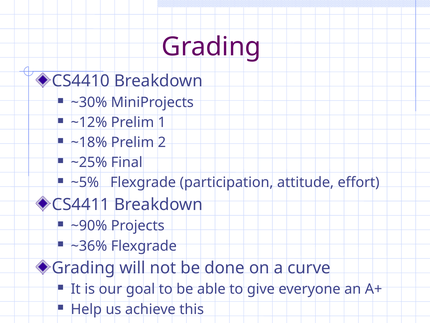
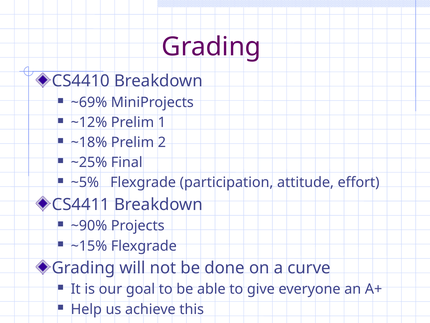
~30%: ~30% -> ~69% (89, 102)
~36%: ~36% -> ~15% (89, 246)
